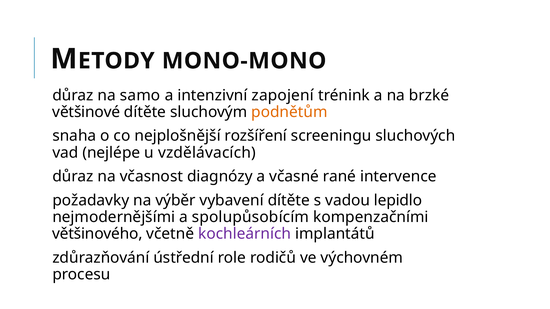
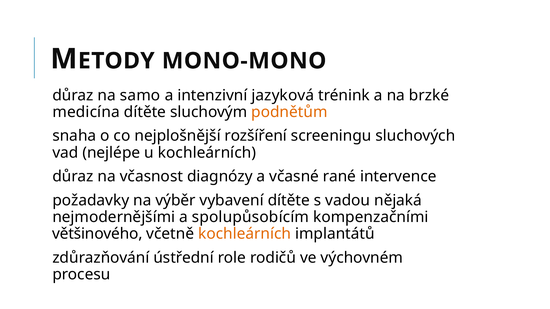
zapojení: zapojení -> jazyková (283, 95)
většinové: většinové -> medicína (86, 112)
u vzdělávacích: vzdělávacích -> kochleárních (207, 153)
lepidlo: lepidlo -> nějaká (398, 201)
kochleárních colour: purple -> orange (245, 234)
